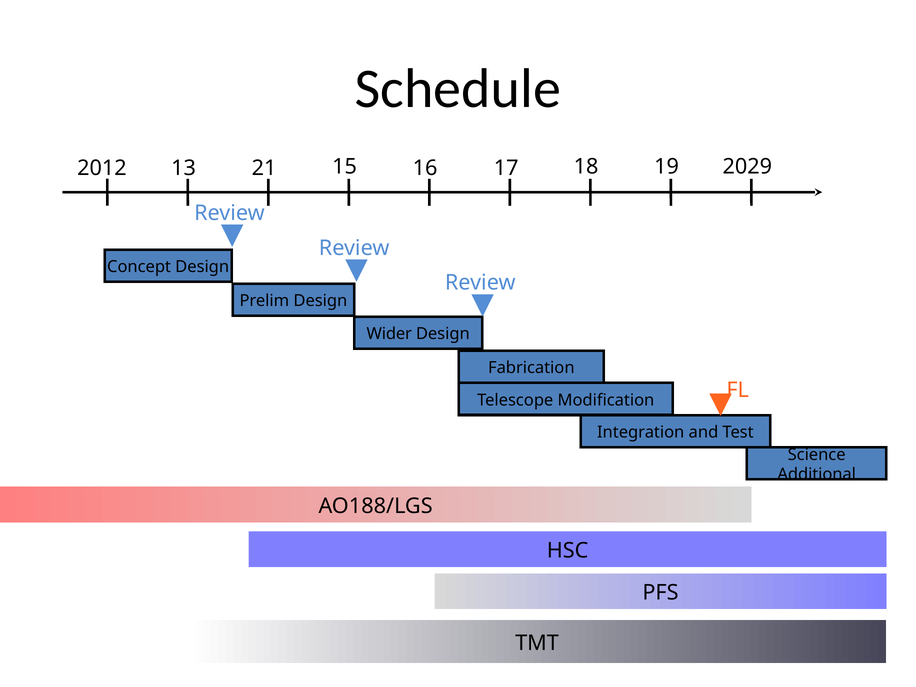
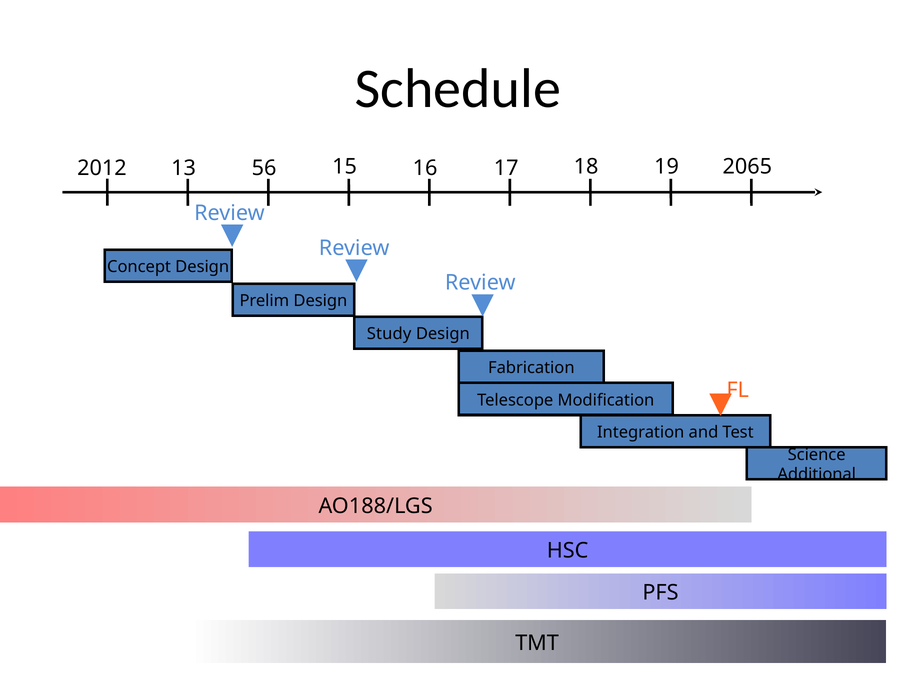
21: 21 -> 56 (264, 168)
2029: 2029 -> 2065 (747, 167)
Wider: Wider -> Study (389, 334)
